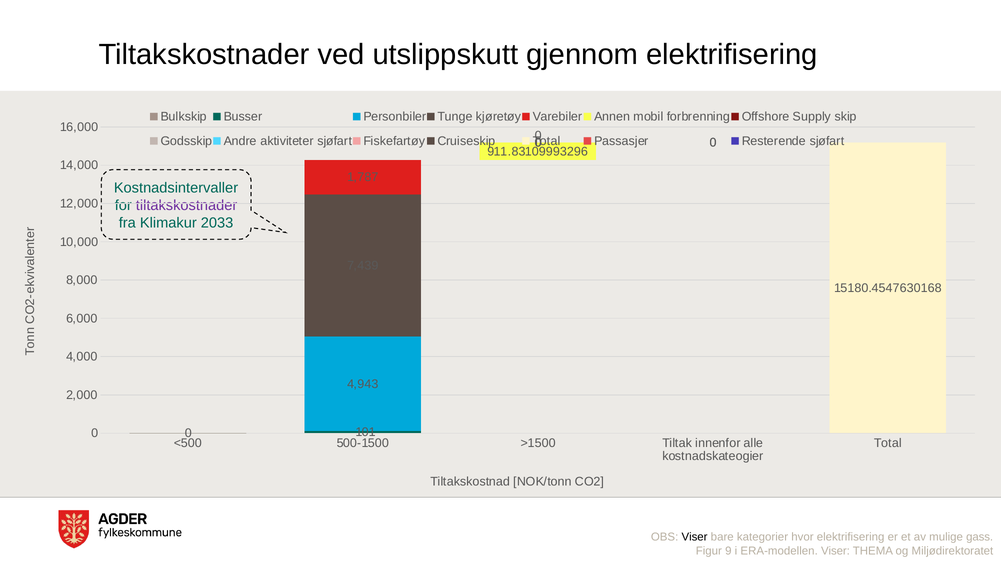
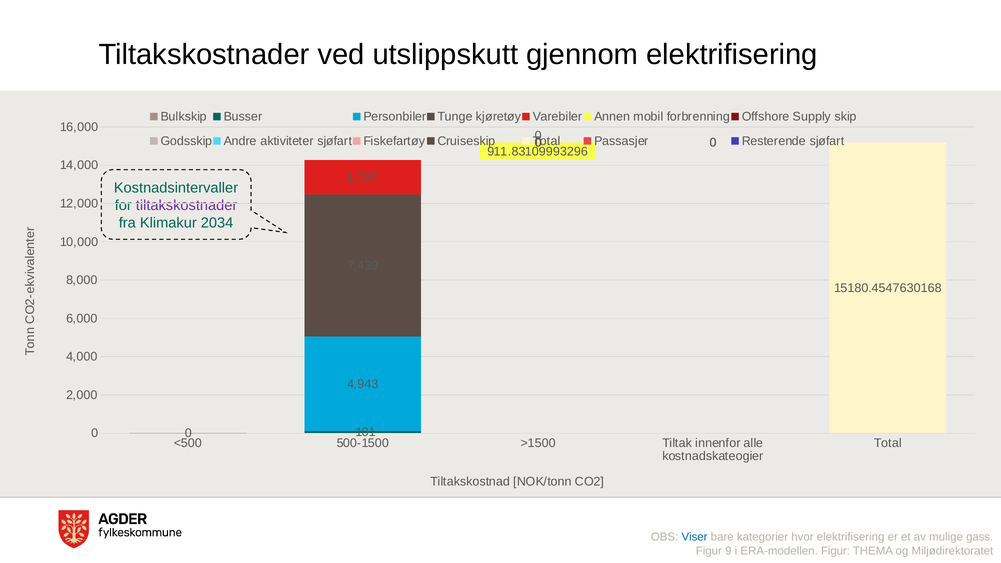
2033: 2033 -> 2034 (217, 223)
Viser colour: black -> blue (695, 537)
ERA-modellen Viser: Viser -> Figur (835, 551)
